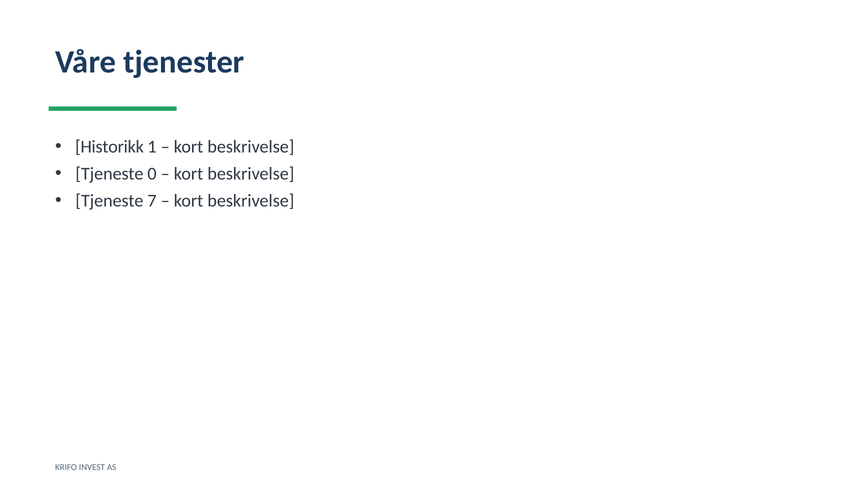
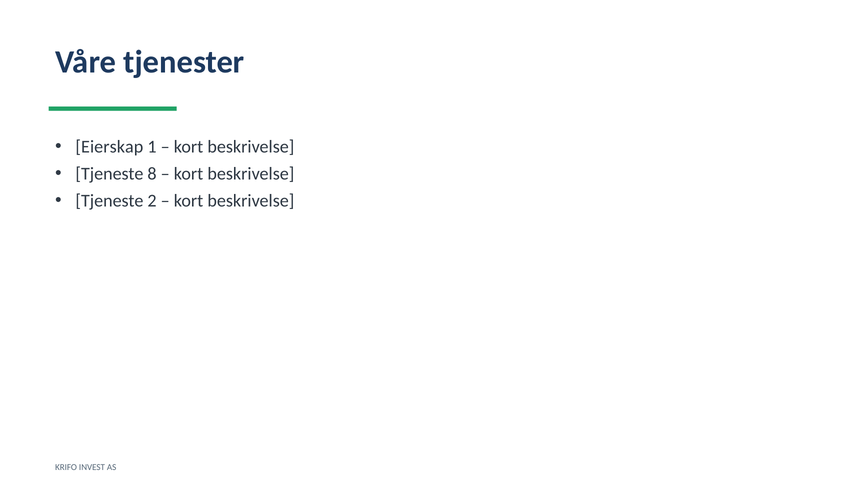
Historikk: Historikk -> Eierskap (109, 147)
0: 0 -> 8 (152, 174)
7: 7 -> 2 (152, 201)
